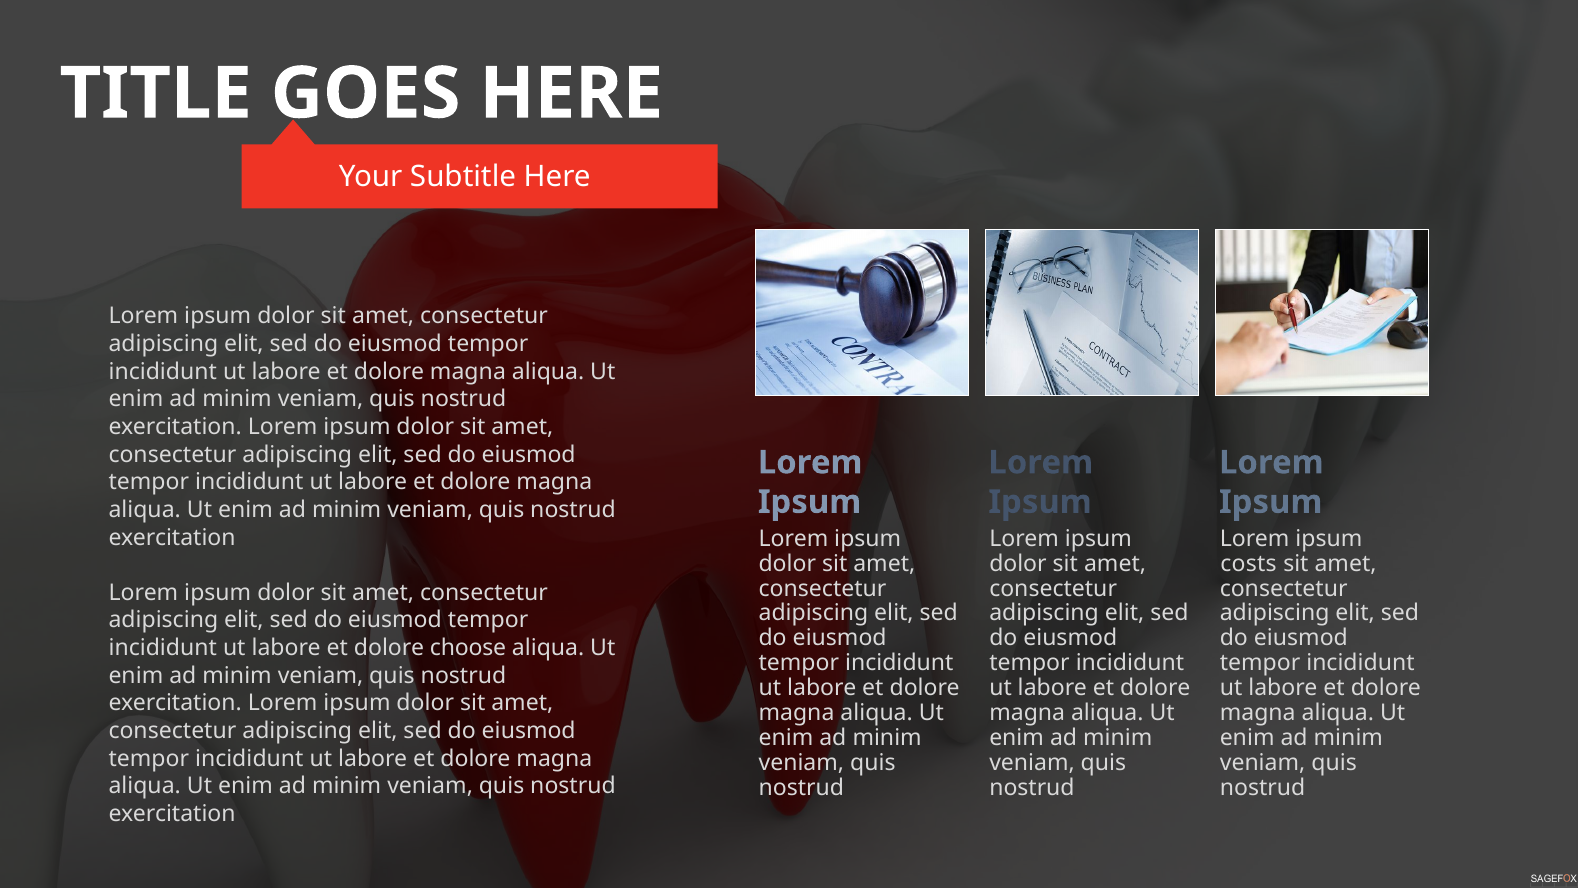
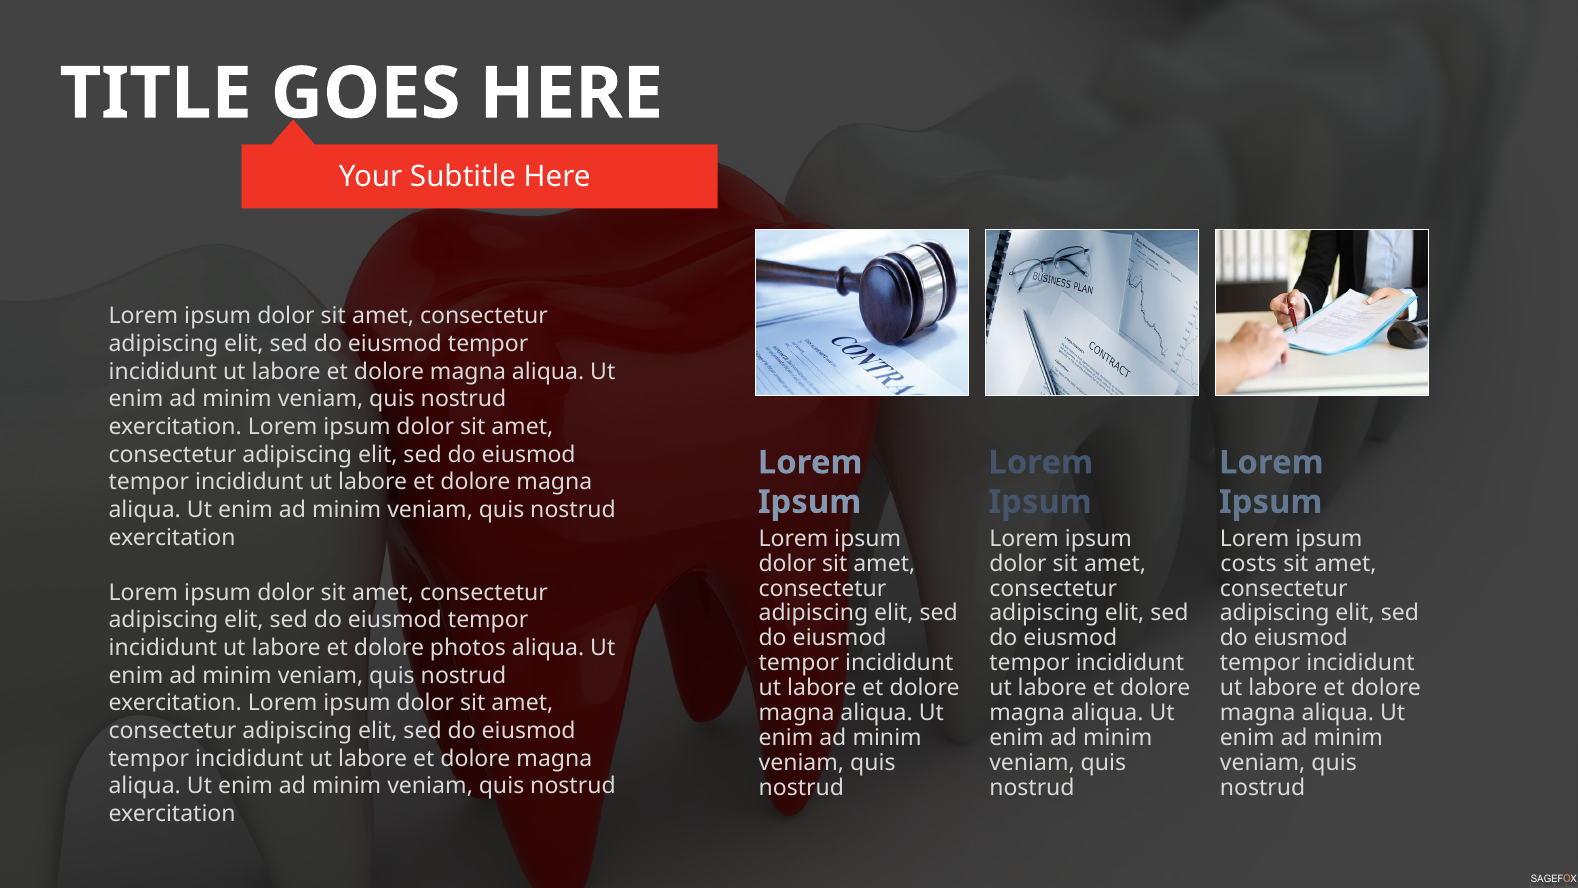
choose: choose -> photos (468, 648)
